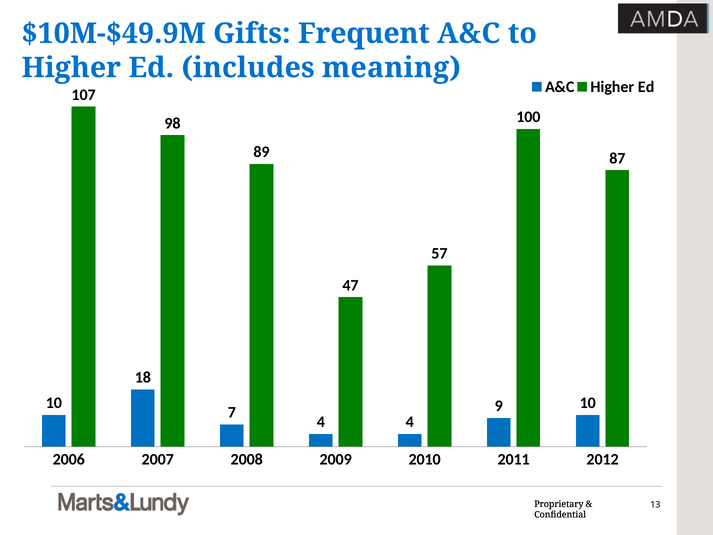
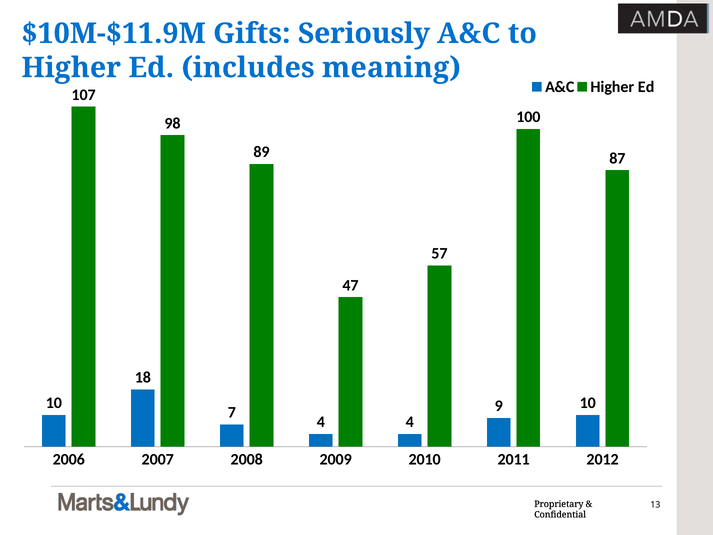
$10M-$49.9M: $10M-$49.9M -> $10M-$11.9M (114, 34)
Frequent: Frequent -> Seriously (364, 34)
